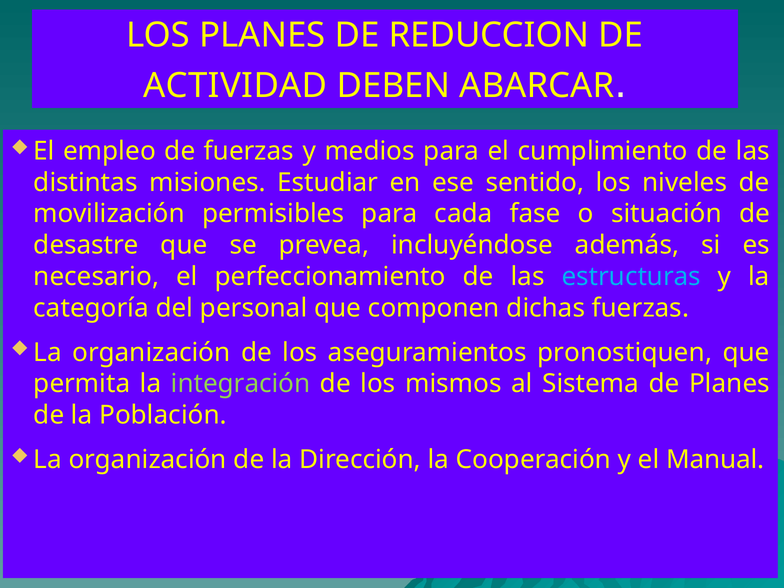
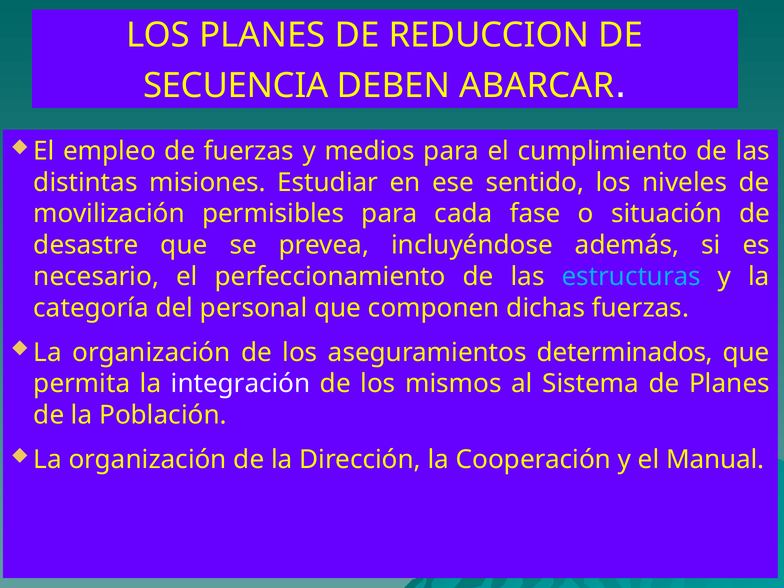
ACTIVIDAD: ACTIVIDAD -> SECUENCIA (236, 86)
pronostiquen: pronostiquen -> determinados (625, 352)
integración colour: light green -> white (241, 384)
